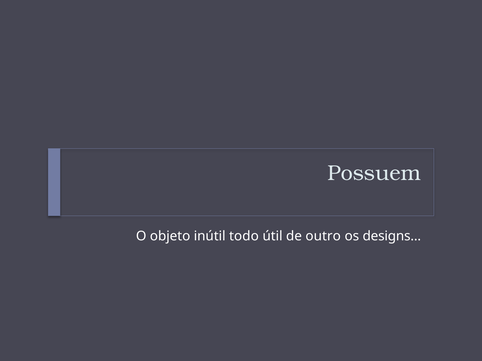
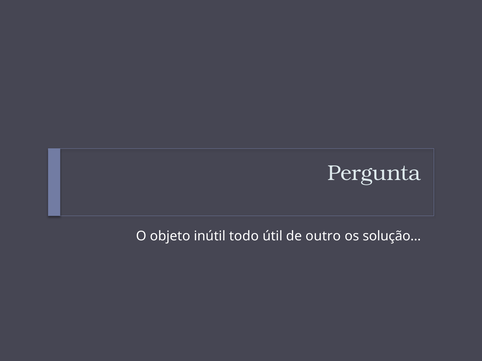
Possuem: Possuem -> Pergunta (374, 173)
designs…: designs… -> solução… (392, 236)
